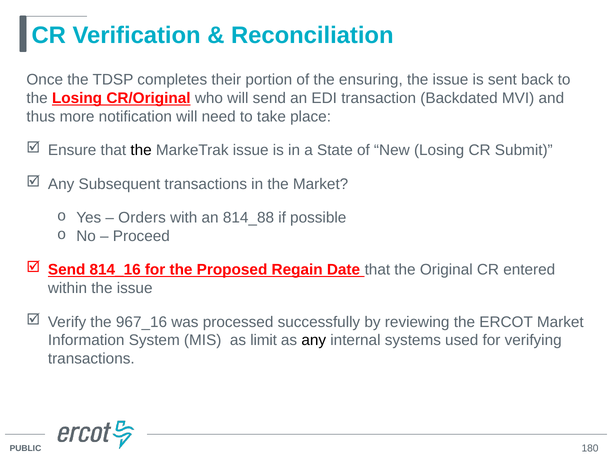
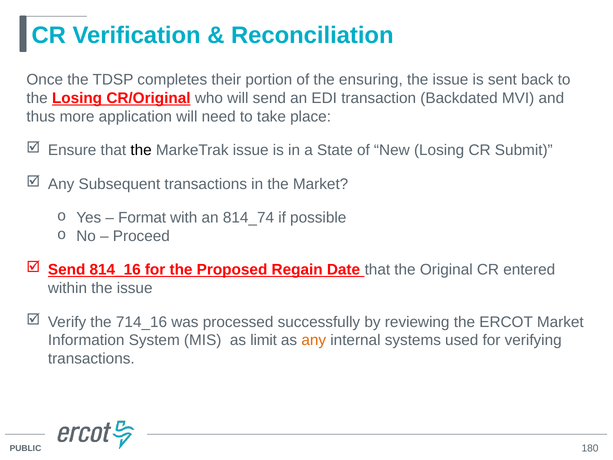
notification: notification -> application (135, 116)
Orders: Orders -> Format (142, 218)
814_88: 814_88 -> 814_74 (248, 218)
967_16: 967_16 -> 714_16 (142, 322)
any colour: black -> orange (314, 340)
